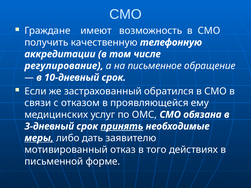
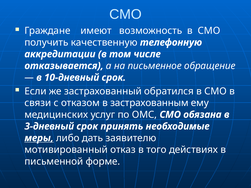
регулирование: регулирование -> отказывается (64, 66)
проявляющейся: проявляющейся -> застрахованным (149, 103)
принять underline: present -> none (122, 126)
